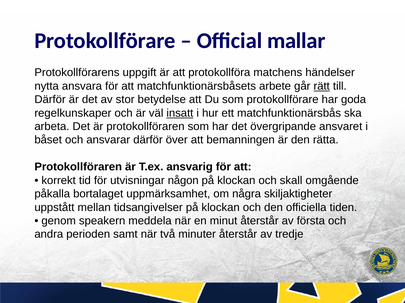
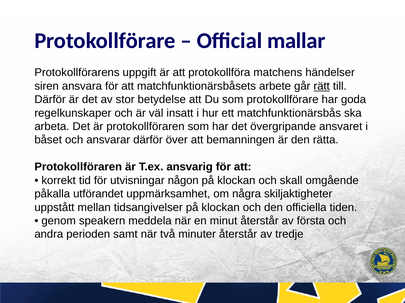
nytta: nytta -> siren (47, 86)
insatt underline: present -> none (180, 113)
bortalaget: bortalaget -> utförandet (98, 194)
